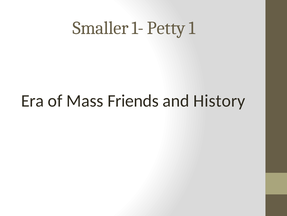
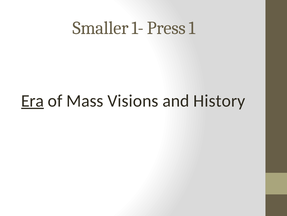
Petty: Petty -> Press (166, 28)
Era underline: none -> present (33, 100)
Friends: Friends -> Visions (133, 100)
